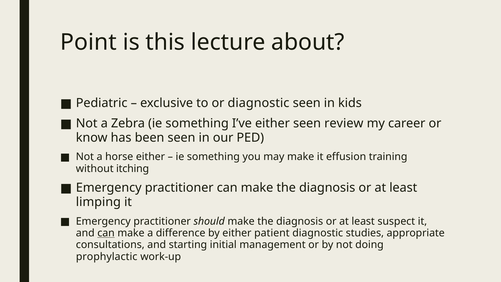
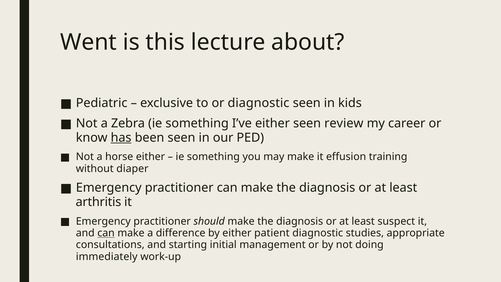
Point: Point -> Went (88, 42)
has underline: none -> present (121, 138)
itching: itching -> diaper (132, 168)
limping: limping -> arthritis (98, 202)
prophylactic: prophylactic -> immediately (107, 256)
